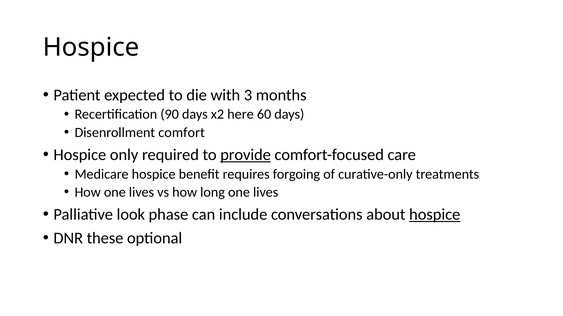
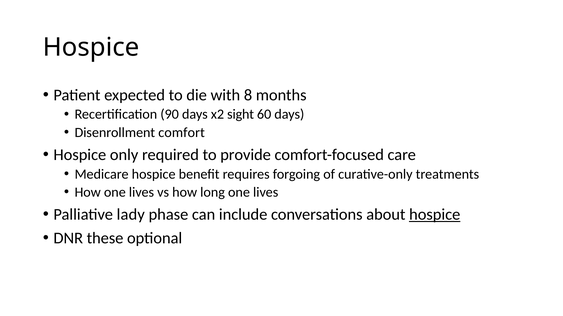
3: 3 -> 8 (248, 95)
here: here -> sight (241, 115)
provide underline: present -> none (246, 155)
look: look -> lady (131, 215)
